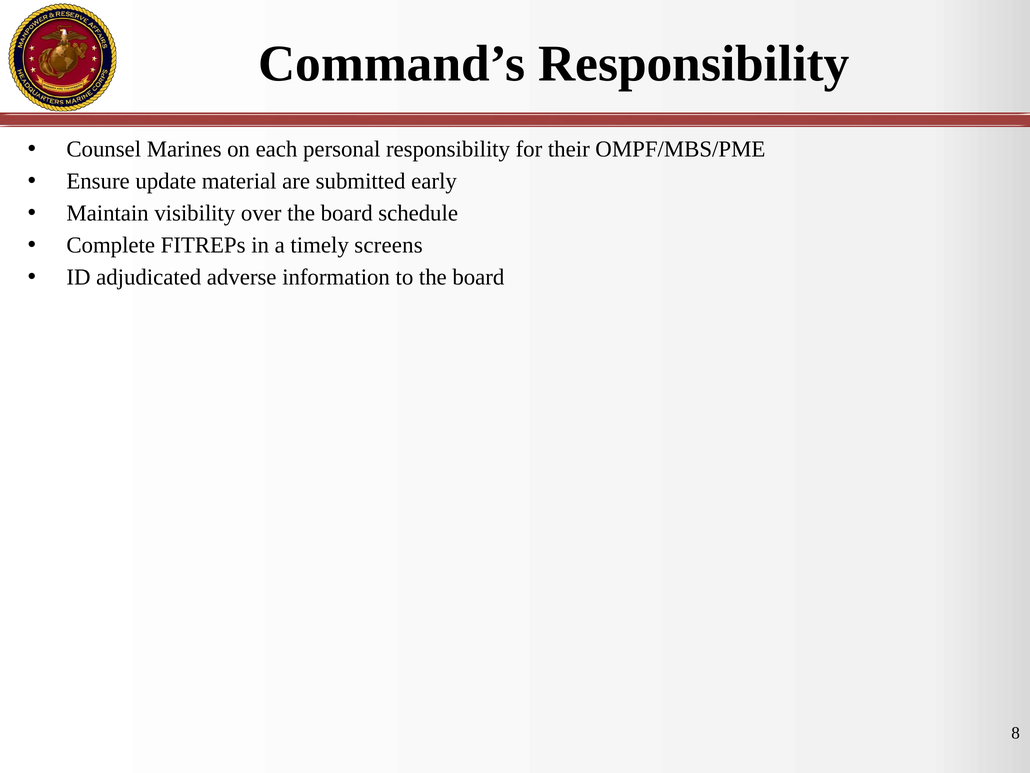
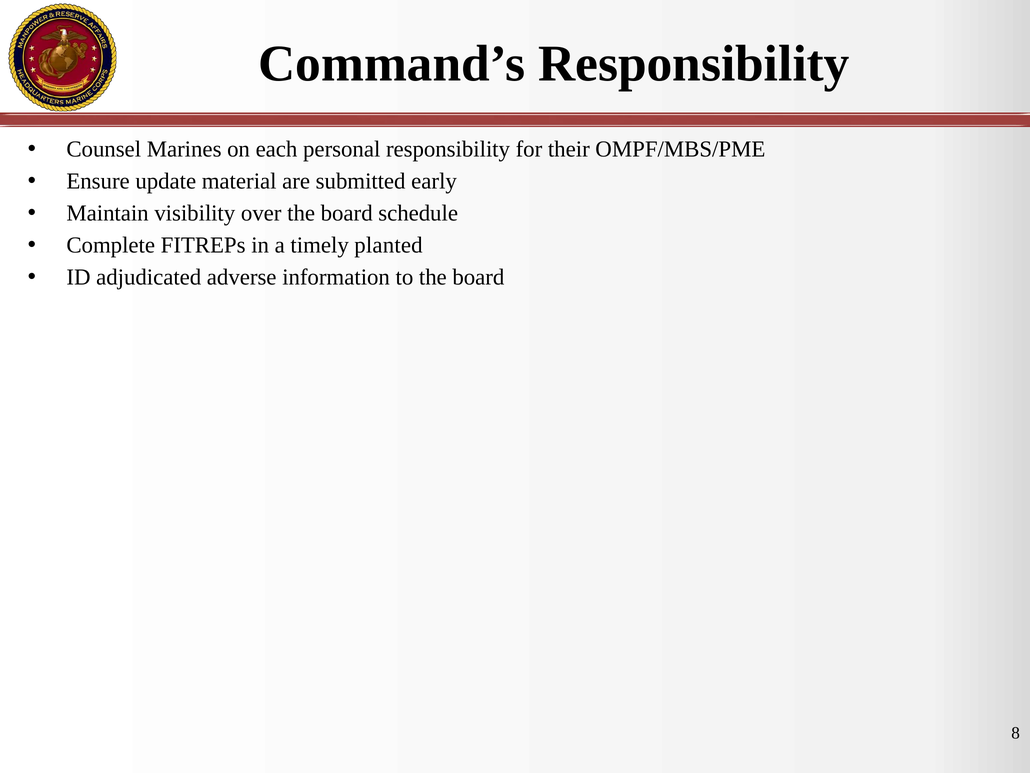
screens: screens -> planted (389, 245)
